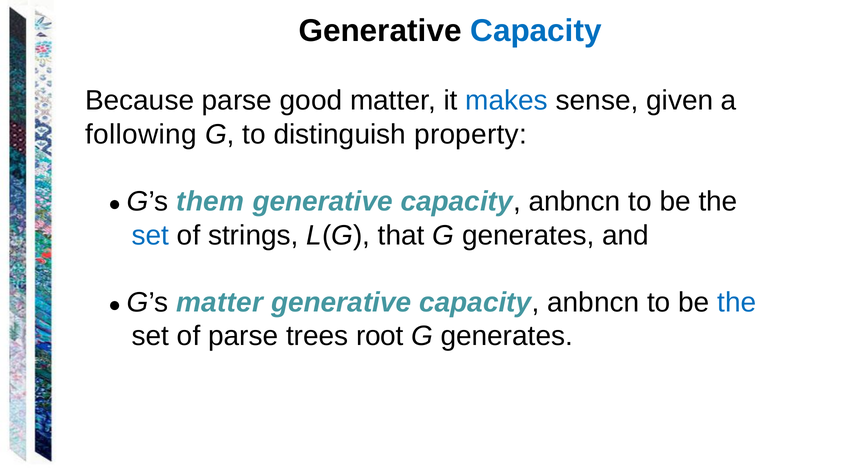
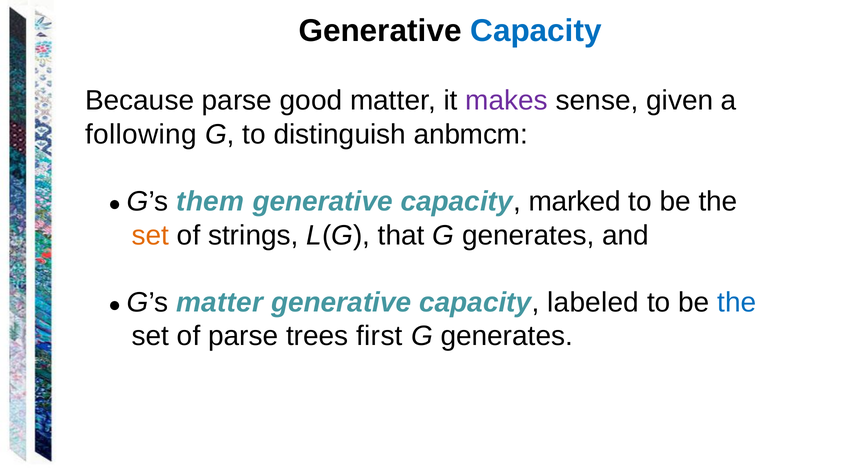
makes colour: blue -> purple (507, 101)
property: property -> anbmcm (471, 134)
anbncn: anbncn -> marked (575, 202)
set colour: blue -> orange (150, 235)
anbncn: anbncn -> labeled (593, 303)
root: root -> first (379, 336)
